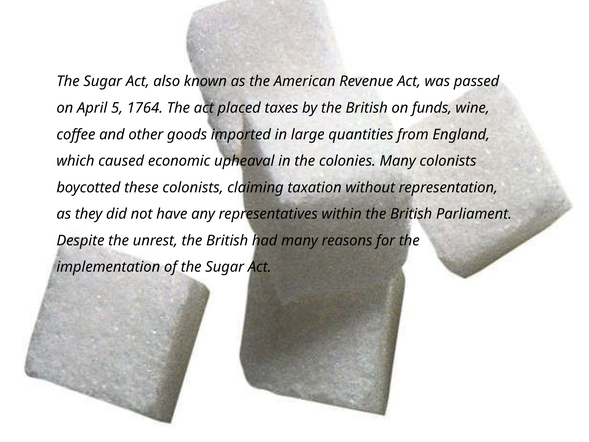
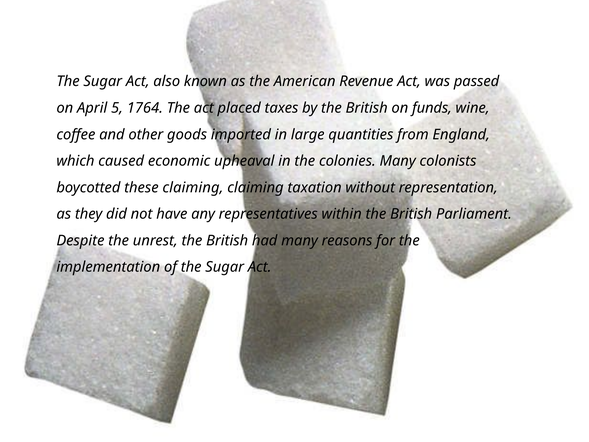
these colonists: colonists -> claiming (193, 187)
